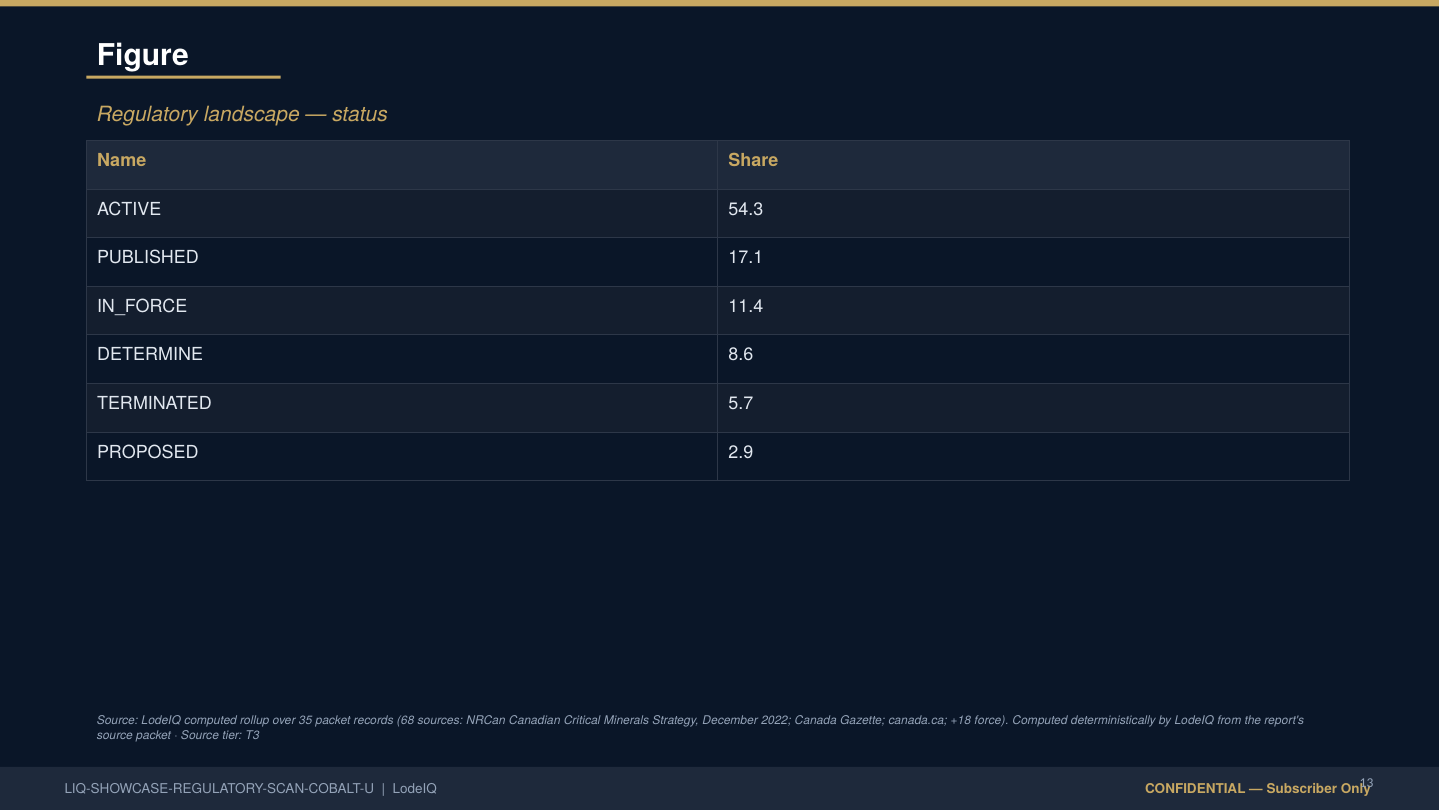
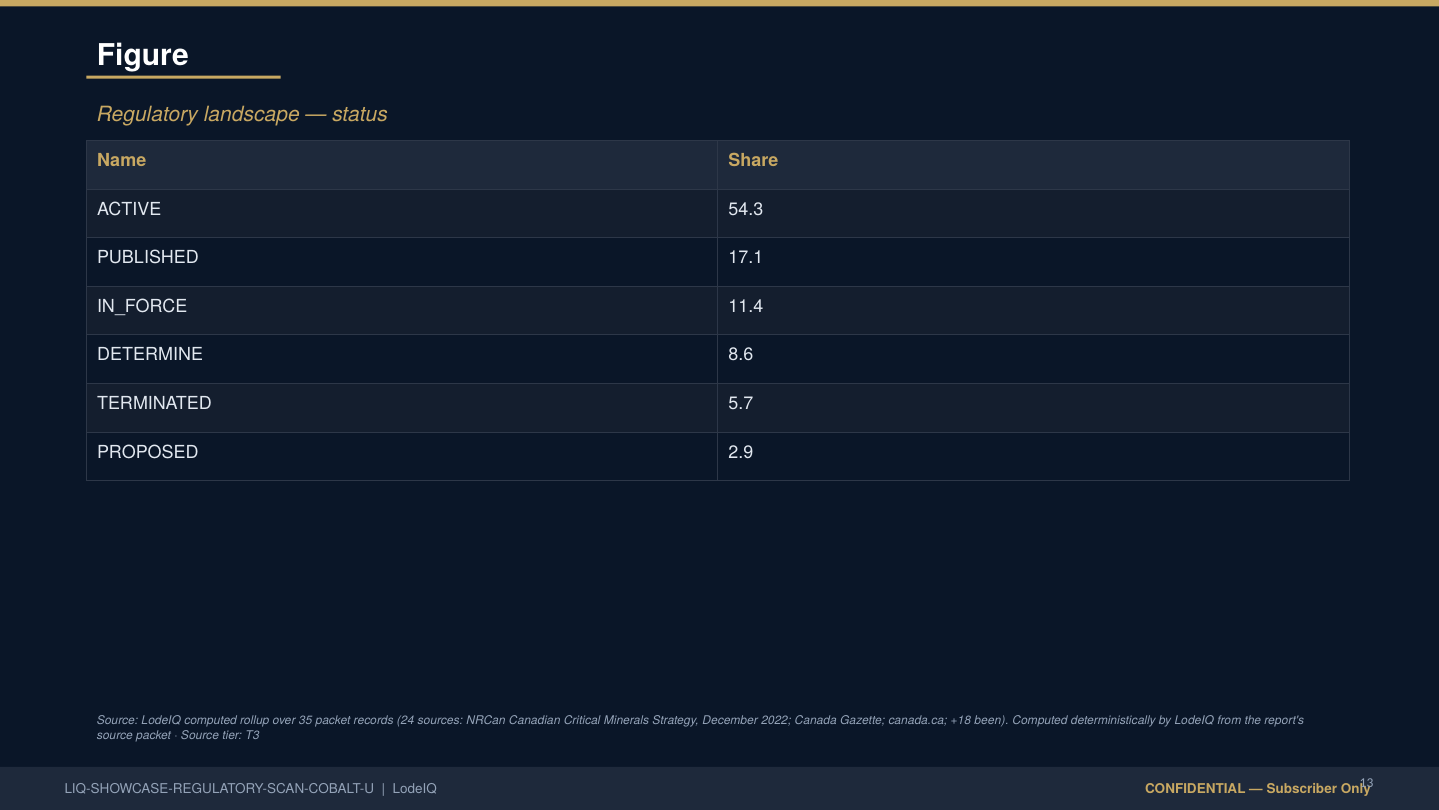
68: 68 -> 24 (406, 720)
force: force -> been (992, 720)
